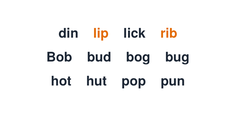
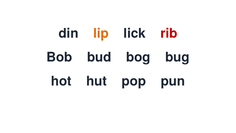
rib colour: orange -> red (169, 33)
